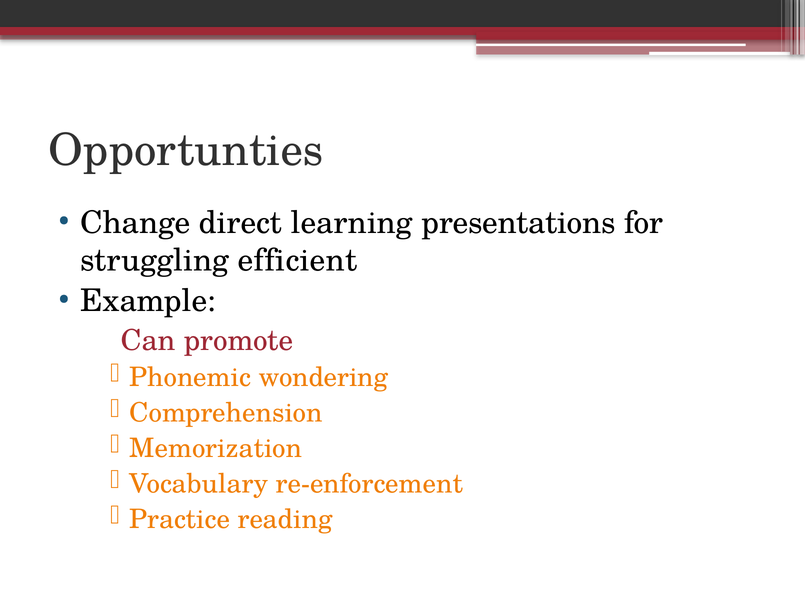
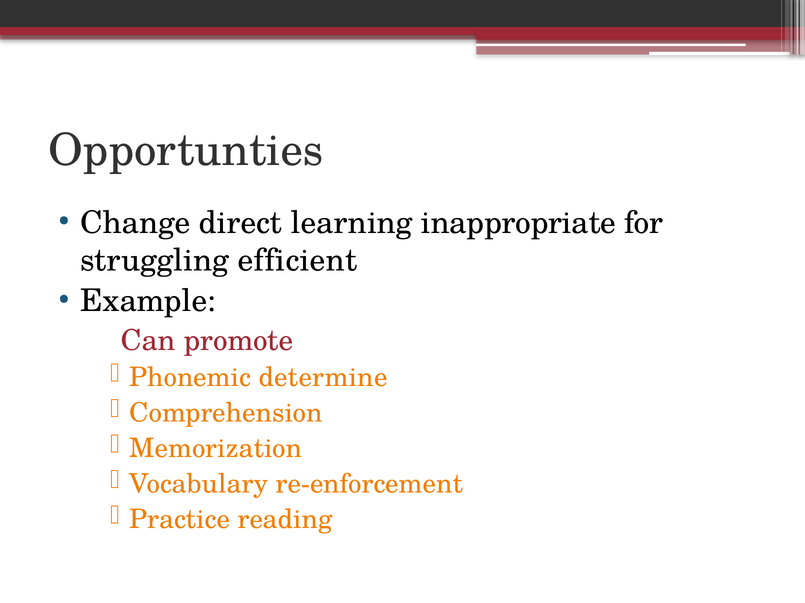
presentations: presentations -> inappropriate (519, 223)
wondering: wondering -> determine (323, 378)
